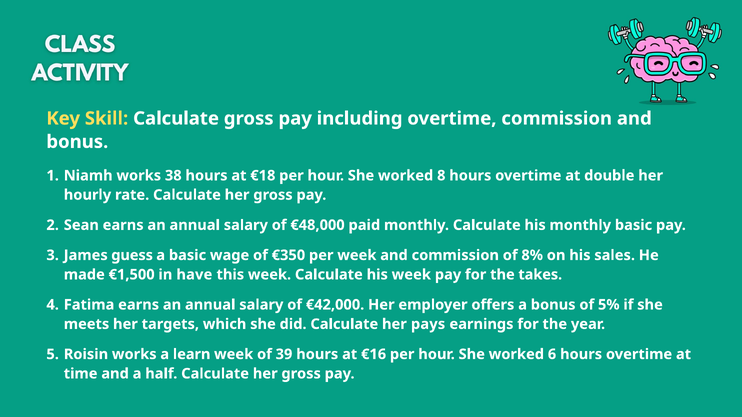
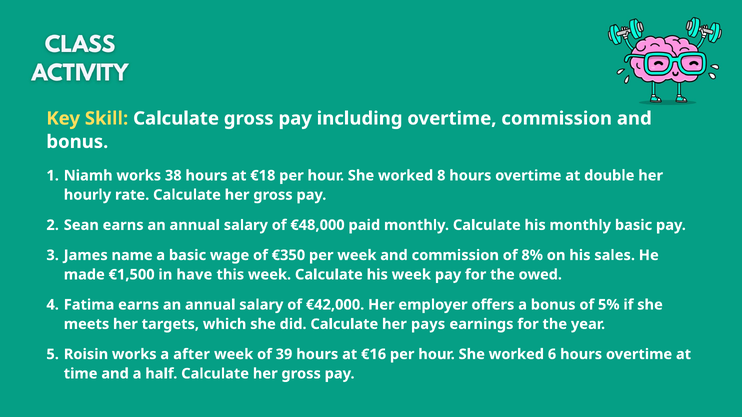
guess: guess -> name (132, 255)
takes: takes -> owed (540, 275)
learn: learn -> after (192, 355)
